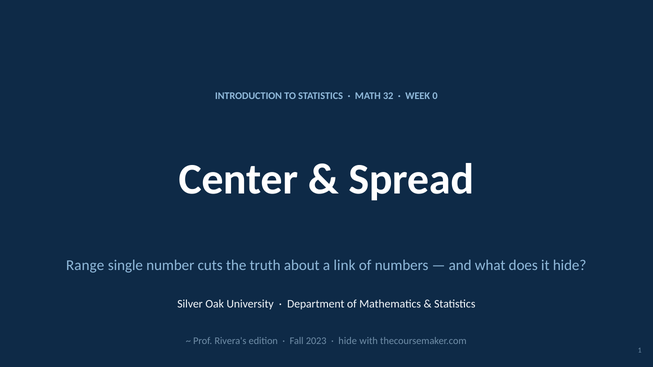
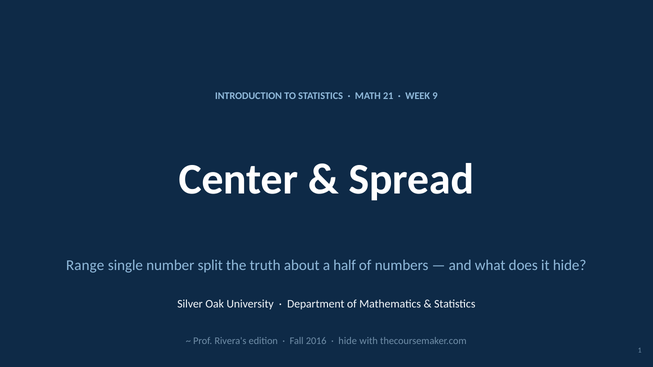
32: 32 -> 21 (388, 96)
0: 0 -> 9 (435, 96)
cuts: cuts -> split (210, 265)
link: link -> half (345, 265)
2023: 2023 -> 2016 (316, 341)
